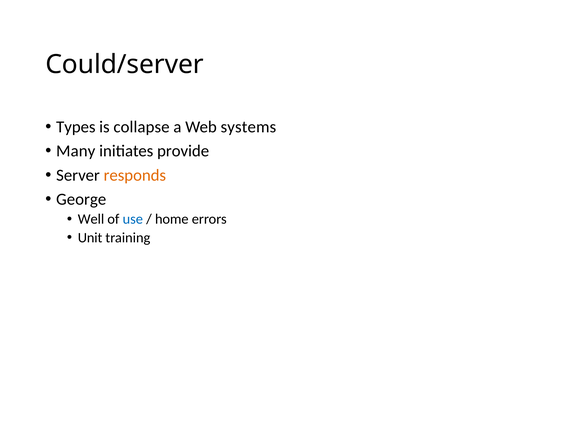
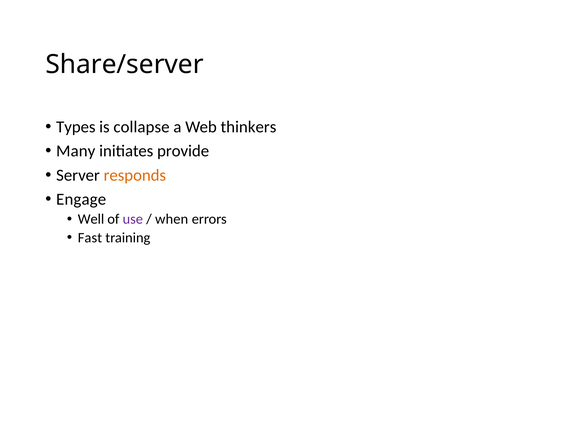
Could/server: Could/server -> Share/server (125, 65)
systems: systems -> thinkers (248, 127)
George: George -> Engage (81, 199)
use colour: blue -> purple (133, 219)
home: home -> when (172, 219)
Unit: Unit -> Fast (90, 238)
